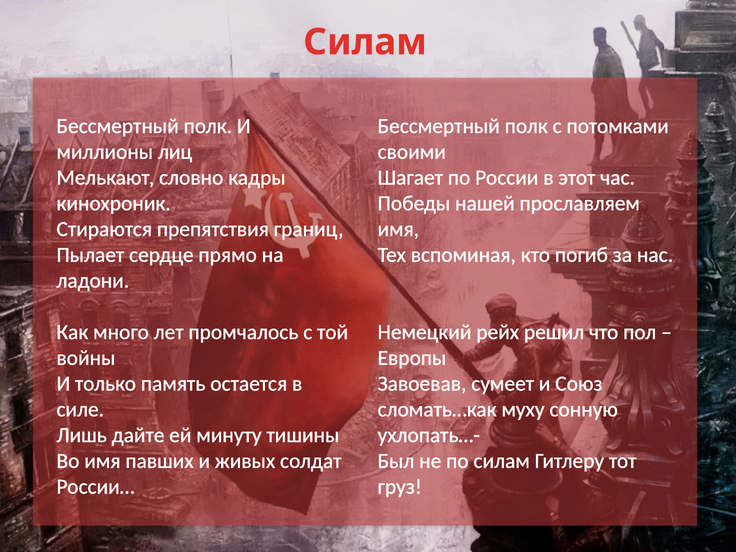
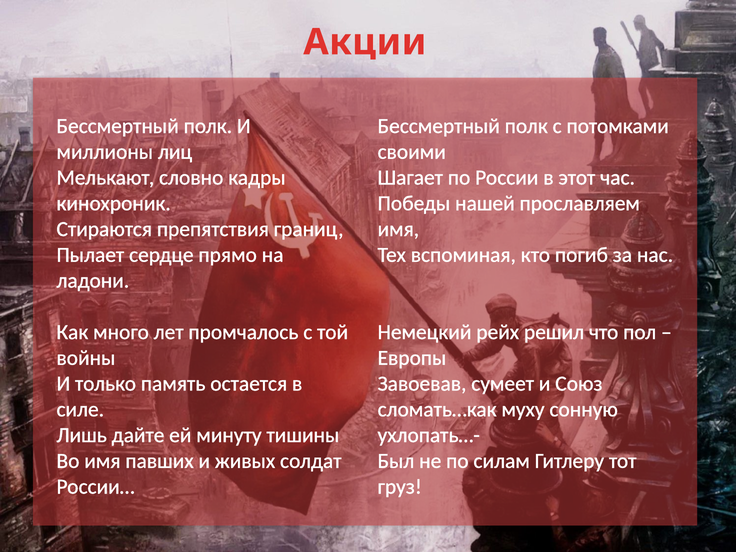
Силам: Силам -> Акции (365, 42)
